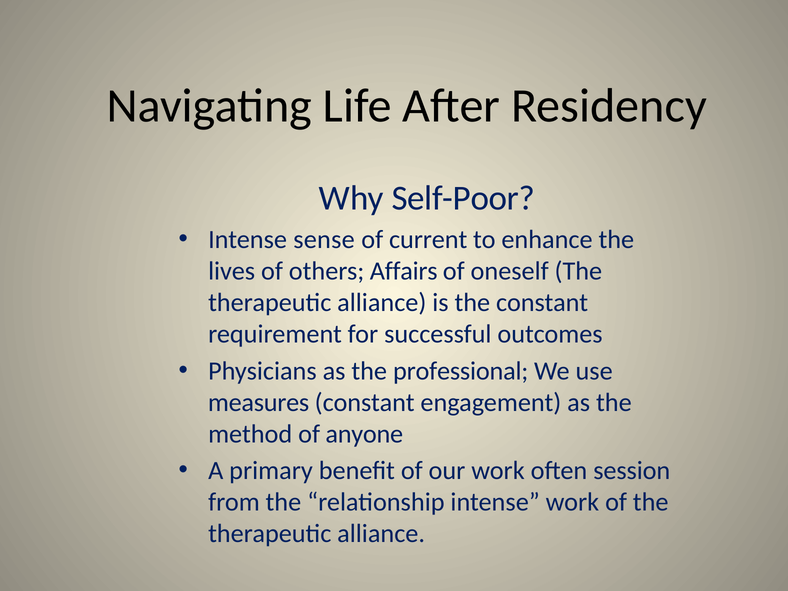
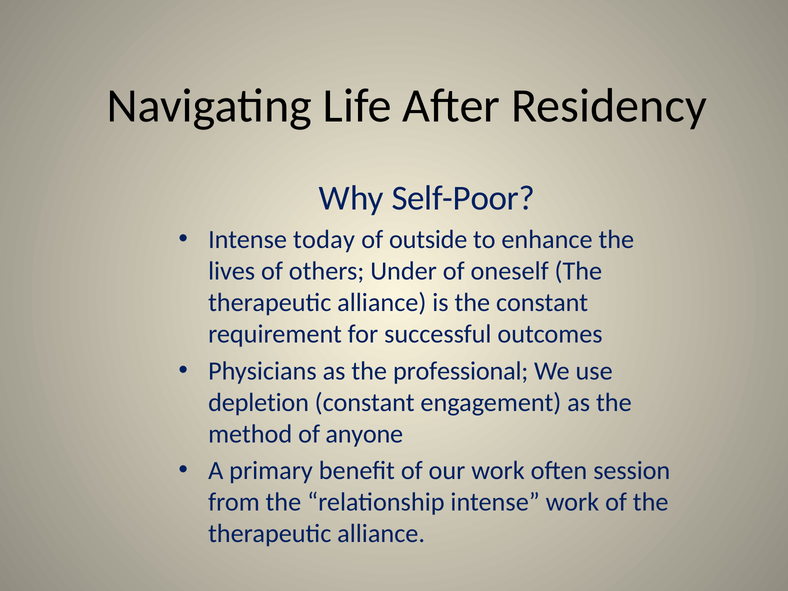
sense: sense -> today (324, 240)
current: current -> outside (428, 240)
Affairs: Affairs -> Under (404, 271)
measures: measures -> depletion (259, 402)
